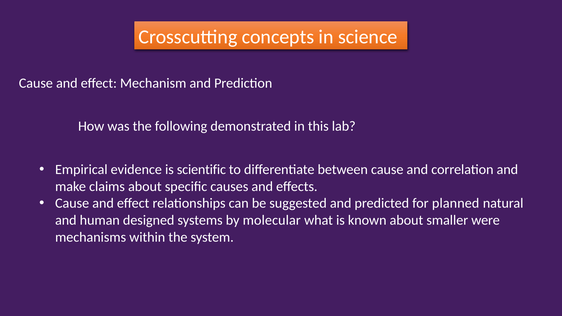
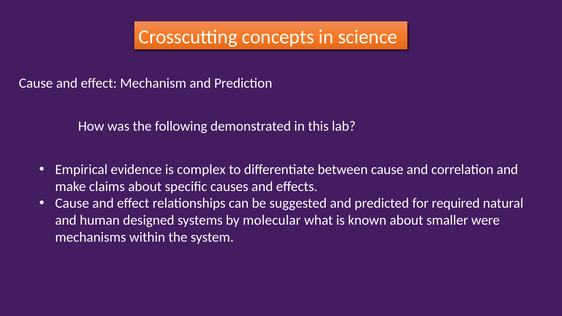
scientific: scientific -> complex (201, 170)
planned: planned -> required (456, 203)
